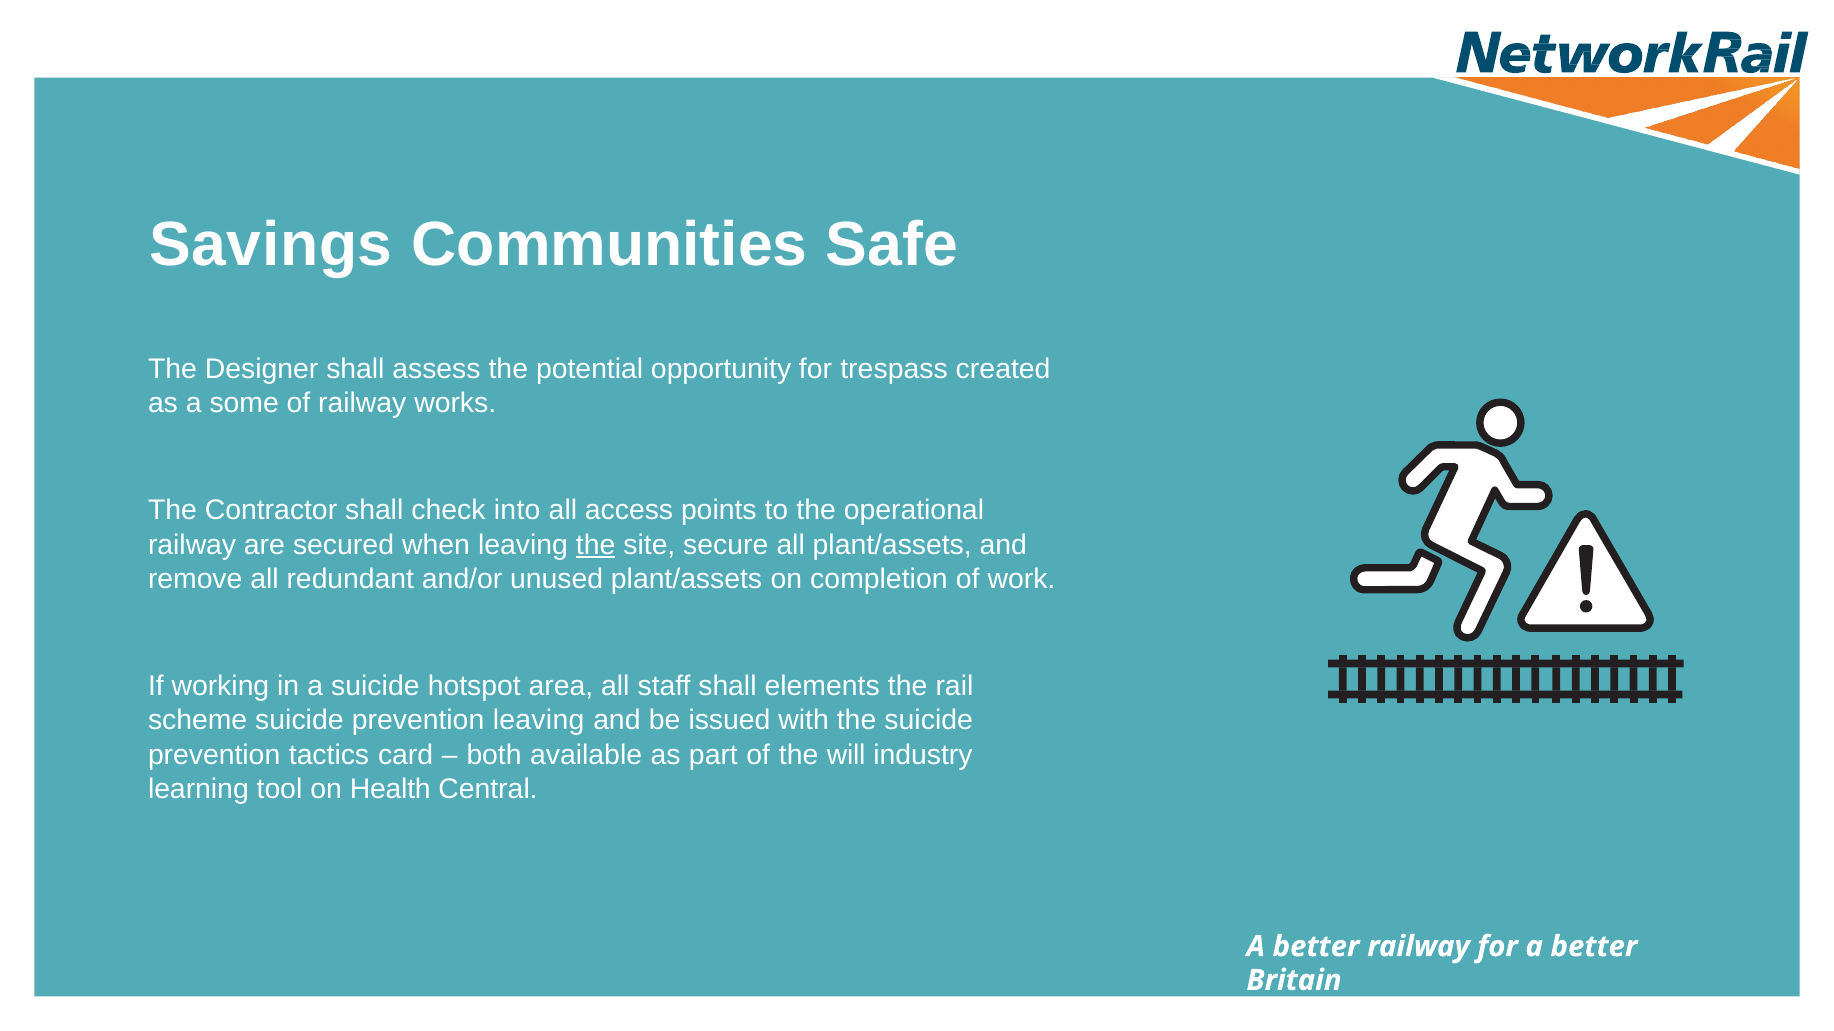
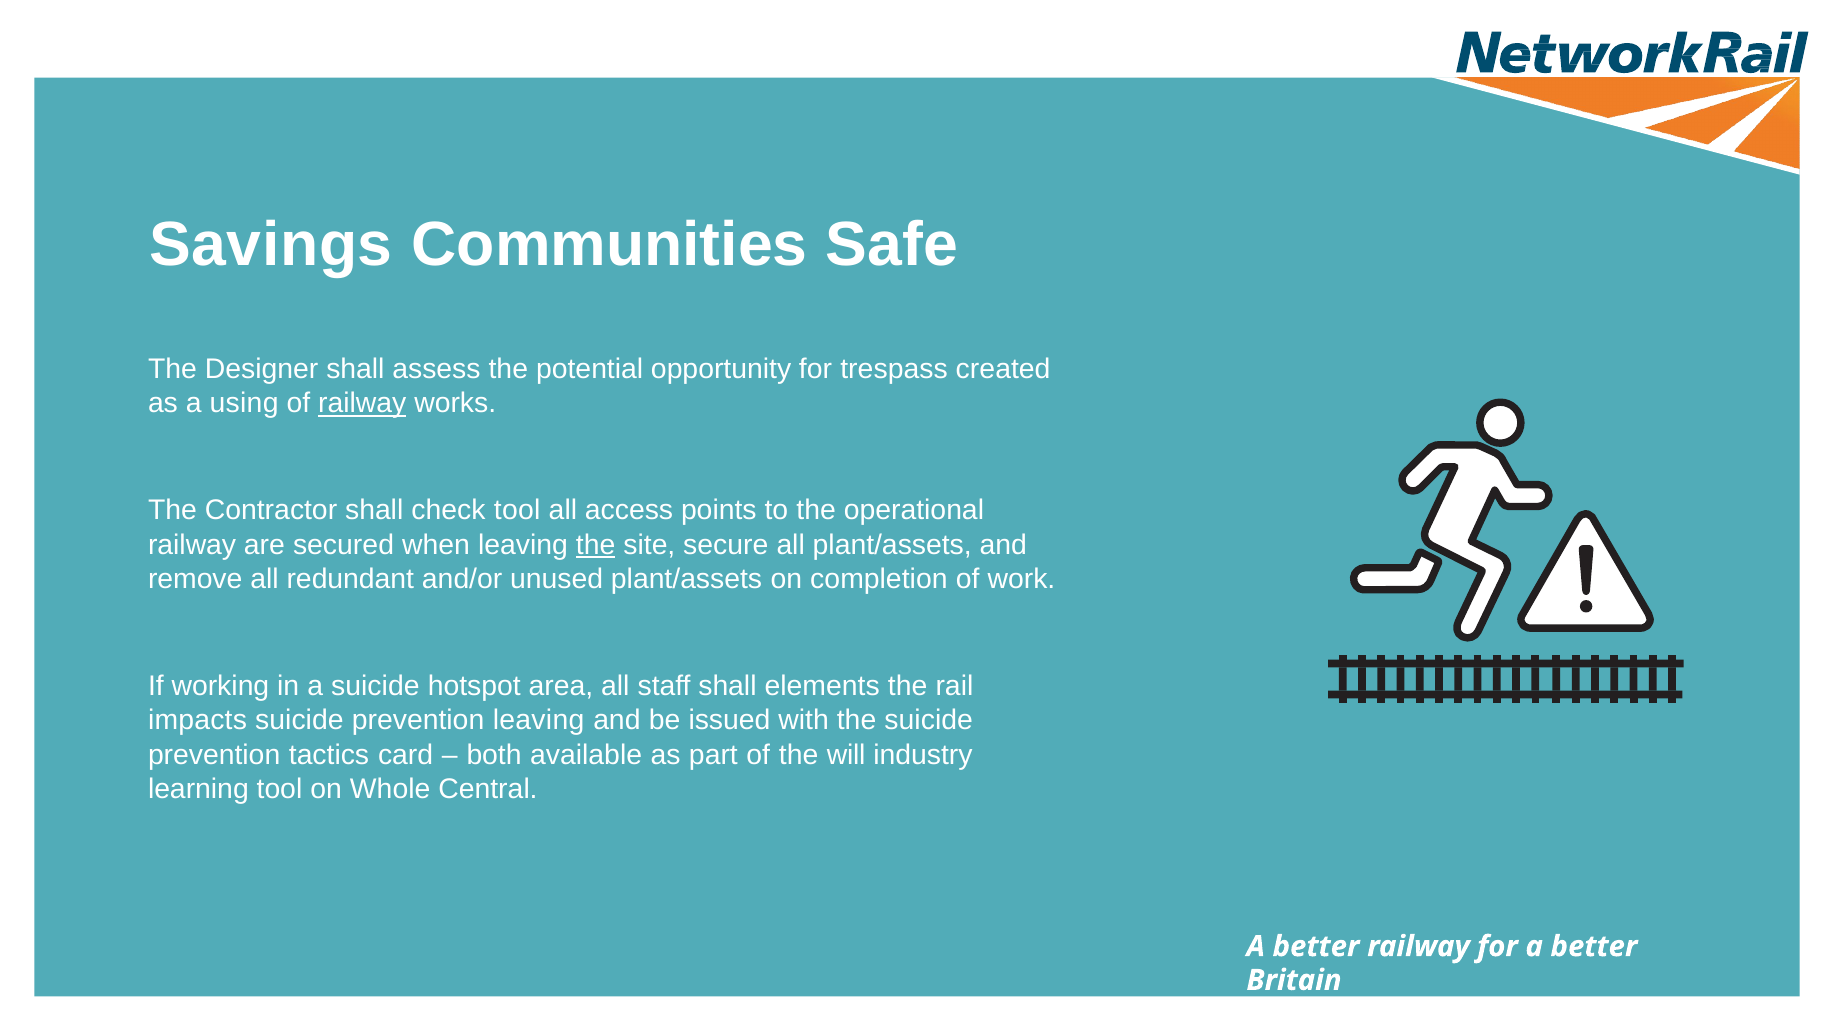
some: some -> using (244, 404)
railway underline: none -> present (362, 404)
check into: into -> tool (517, 511)
scheme: scheme -> impacts (198, 721)
Health: Health -> Whole (390, 790)
